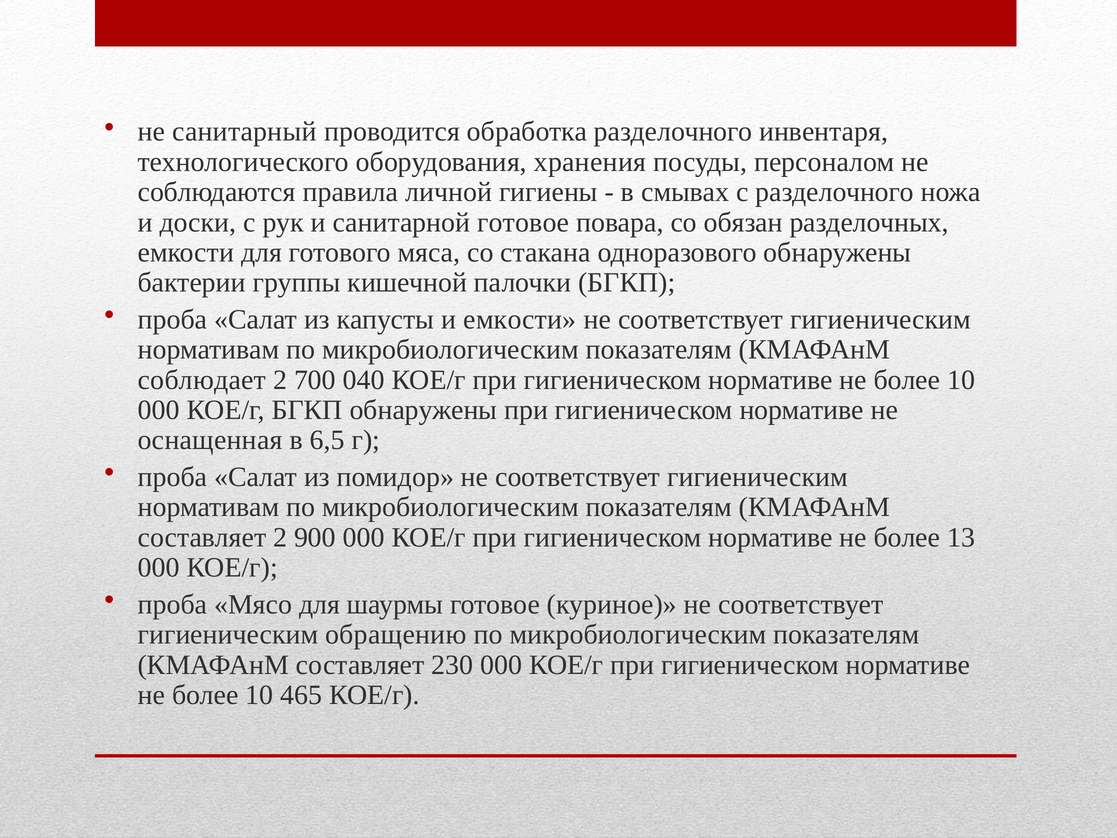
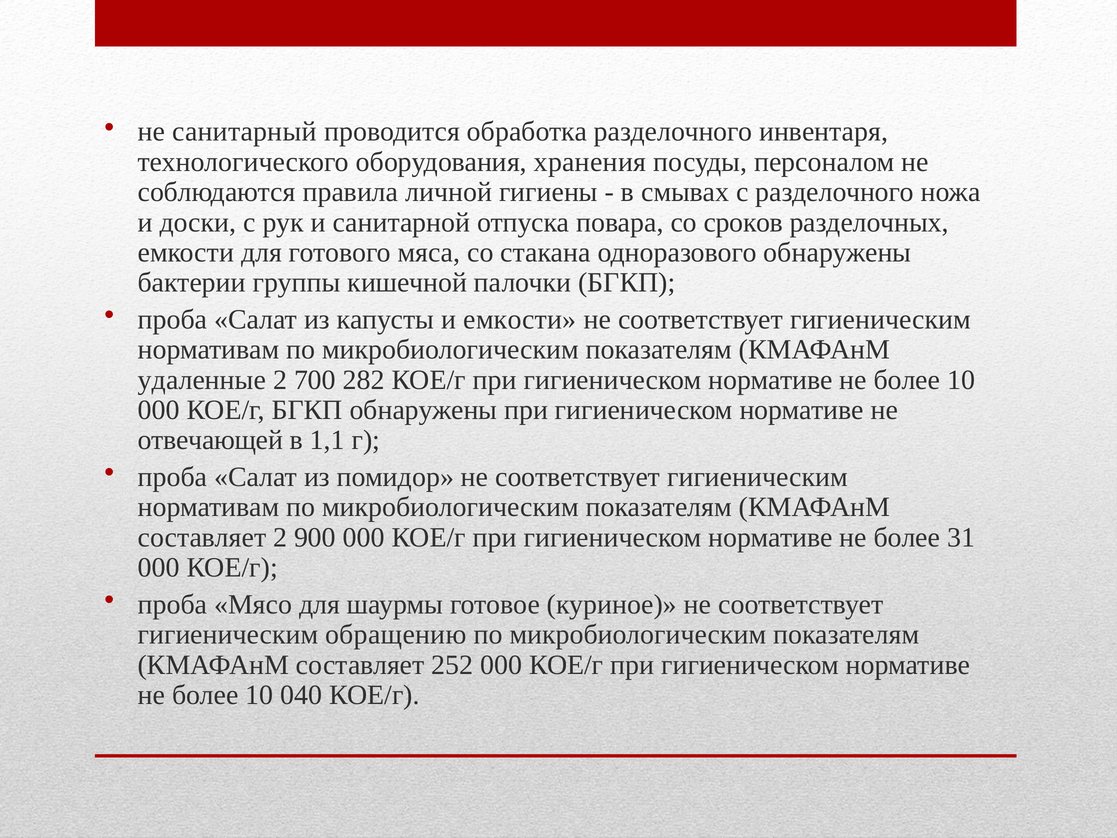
санитарной готовое: готовое -> отпуска (523, 222)
обязан: обязан -> сроков (743, 222)
соблюдает: соблюдает -> удаленные (202, 380)
040: 040 -> 282 (364, 380)
оснащенная: оснащенная -> отвечающей (210, 440)
6,5: 6,5 -> 1,1 (327, 440)
13: 13 -> 31 (961, 537)
230: 230 -> 252 (452, 665)
465: 465 -> 040 (301, 695)
